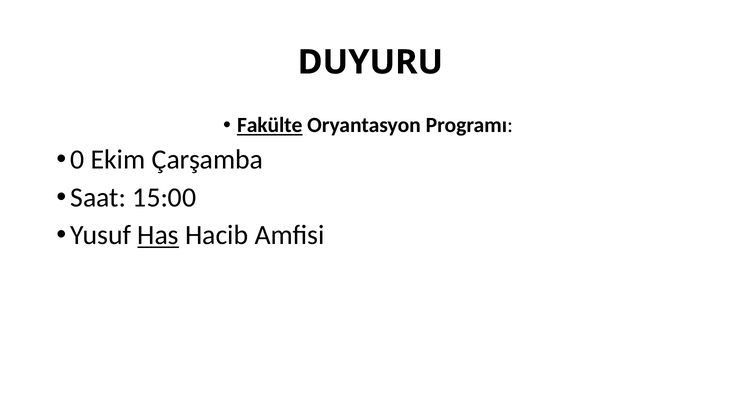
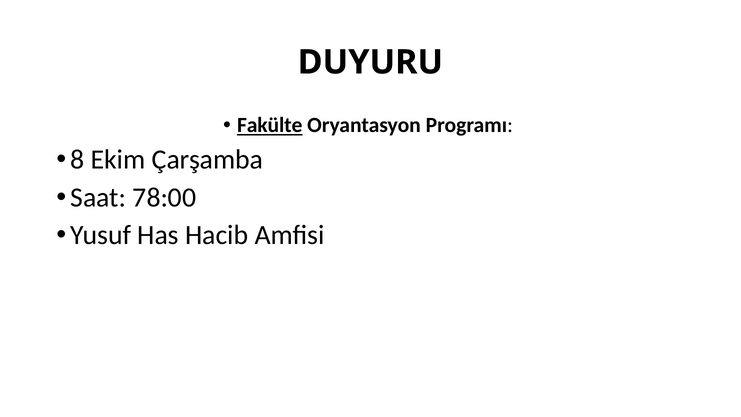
0: 0 -> 8 (77, 160)
15:00: 15:00 -> 78:00 (164, 197)
Has underline: present -> none (158, 235)
